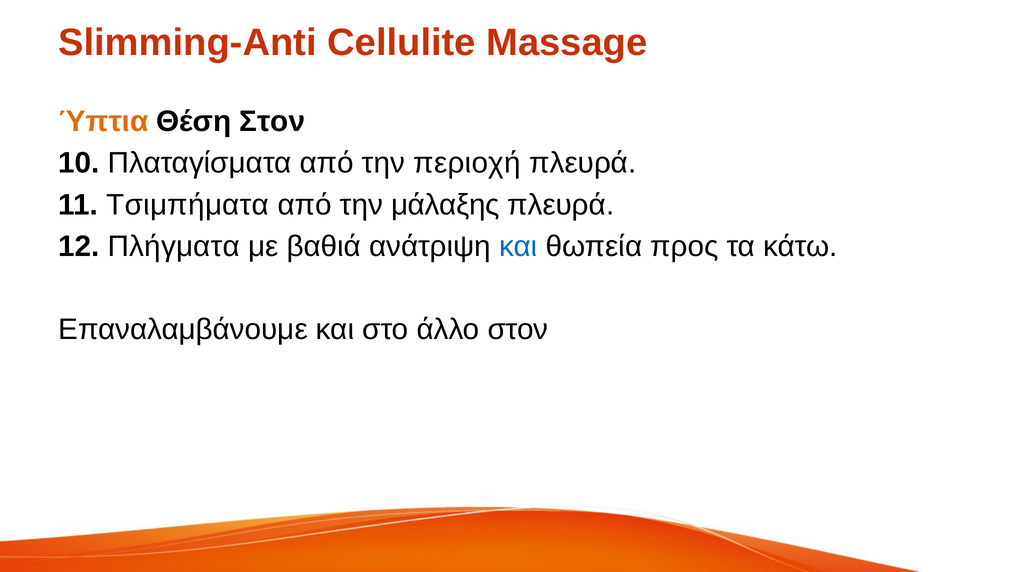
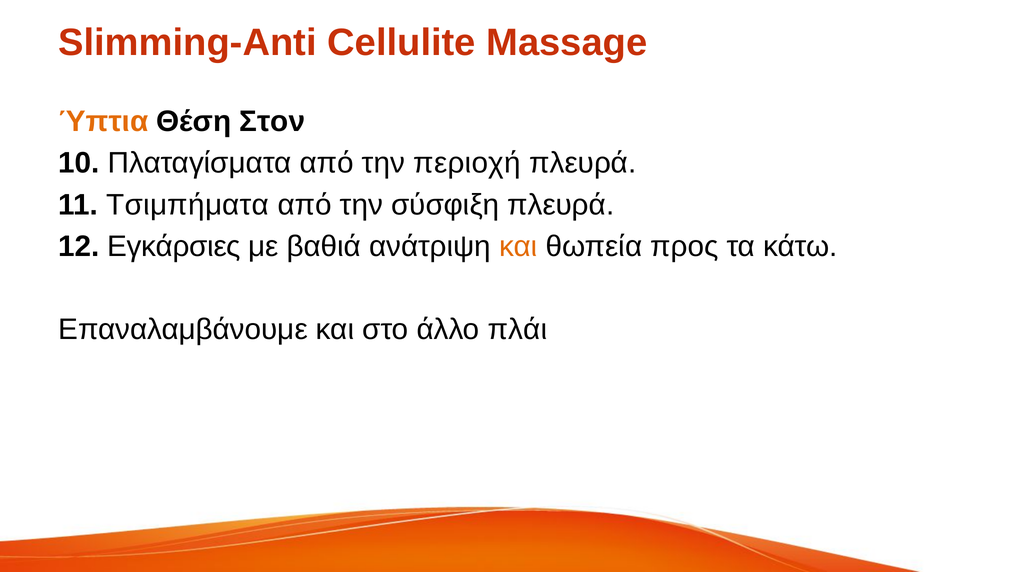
μάλαξης: μάλαξης -> σύσφιξη (445, 205)
Πλήγματα: Πλήγματα -> Εγκάρσιες (174, 247)
και colour: blue -> orange (518, 247)
άλλο στον: στον -> πλάι (518, 330)
